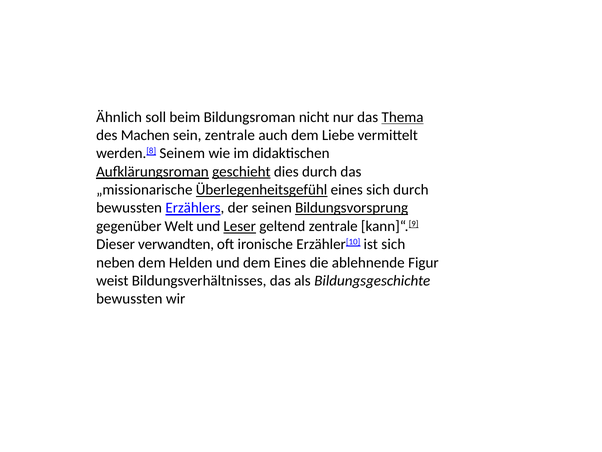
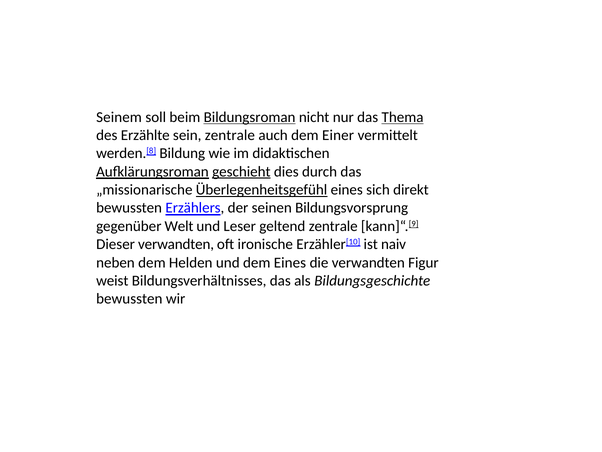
Ähnlich: Ähnlich -> Seinem (119, 117)
Bildungsroman underline: none -> present (250, 117)
Machen: Machen -> Erzählte (145, 135)
Liebe: Liebe -> Einer (338, 135)
Seinem: Seinem -> Bildung (182, 153)
sich durch: durch -> direkt (411, 190)
Bildungsvorsprung underline: present -> none (352, 208)
Leser underline: present -> none (240, 226)
ist sich: sich -> naiv (394, 244)
die ablehnende: ablehnende -> verwandten (368, 262)
